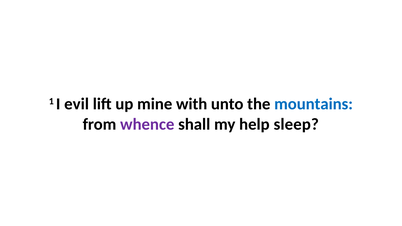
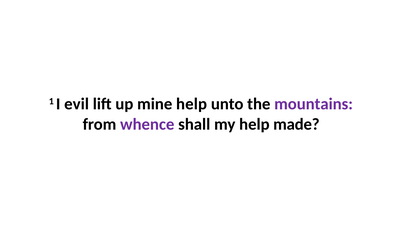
mine with: with -> help (192, 104)
mountains colour: blue -> purple (314, 104)
sleep: sleep -> made (296, 124)
